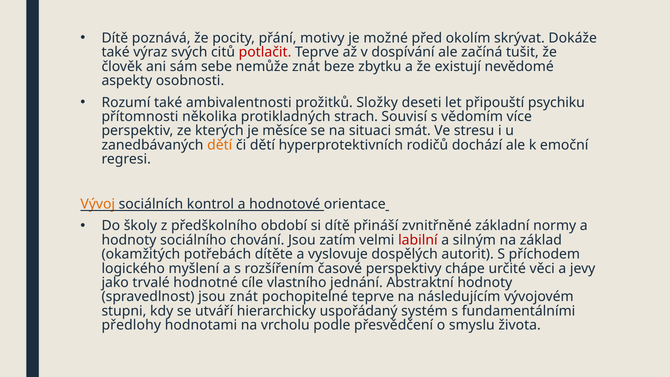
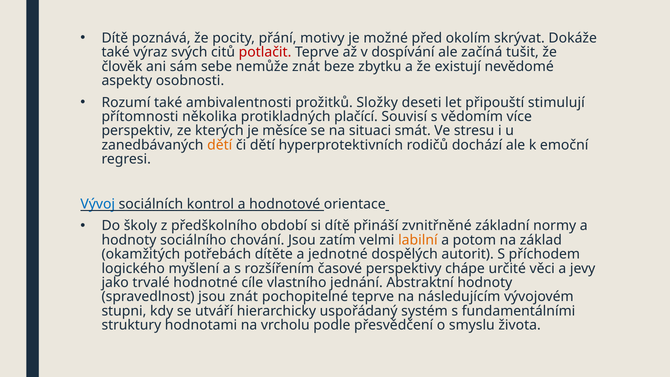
psychiku: psychiku -> stimulují (556, 102)
strach: strach -> plačící (356, 117)
Vývoj colour: orange -> blue (98, 204)
labilní colour: red -> orange (418, 240)
silným: silným -> potom (474, 240)
vyslovuje: vyslovuje -> jednotné (338, 254)
předlohy: předlohy -> struktury (131, 325)
